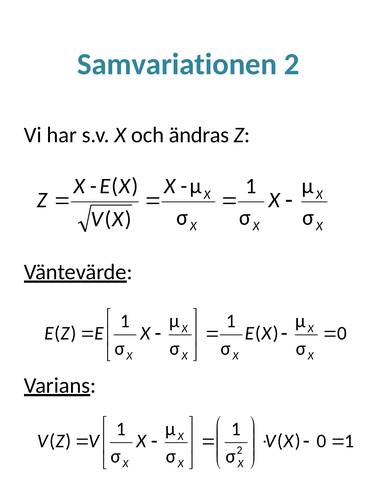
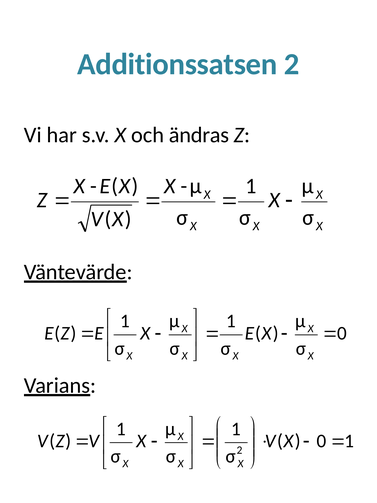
Samvariationen: Samvariationen -> Additionssatsen (177, 64)
